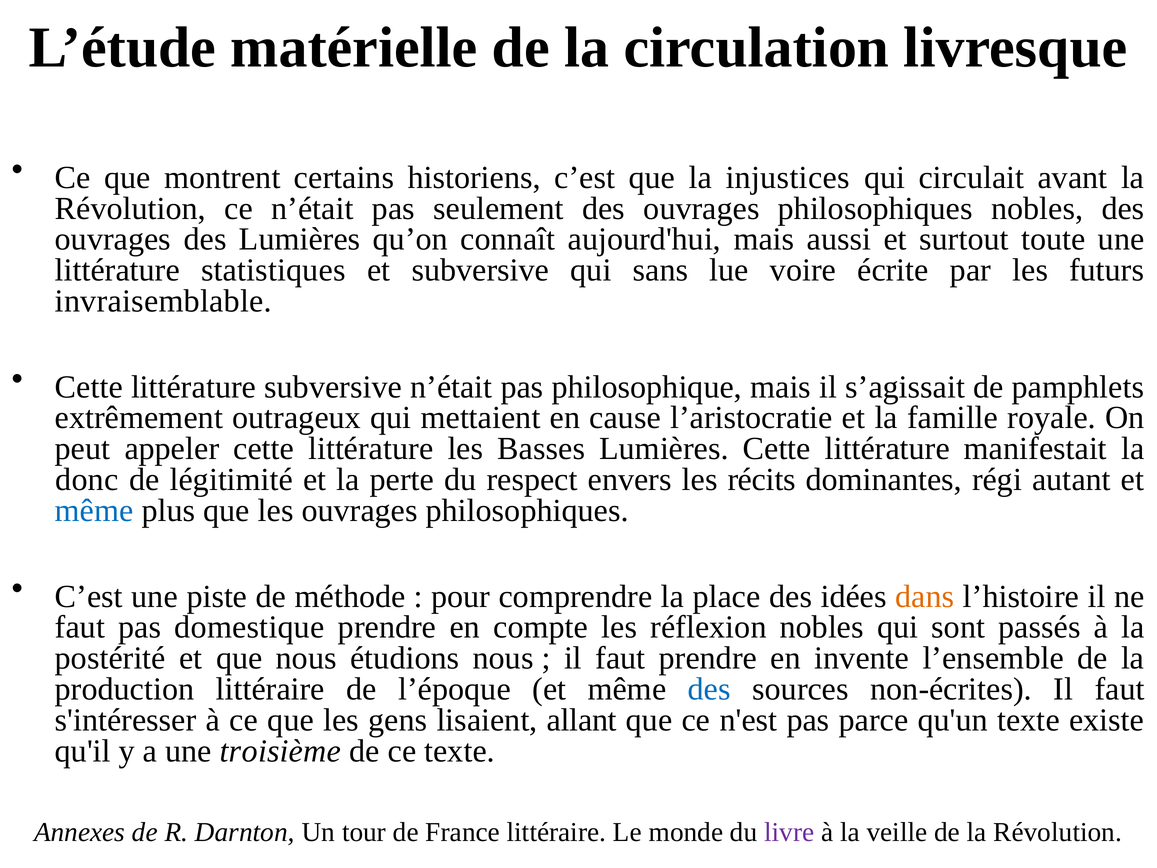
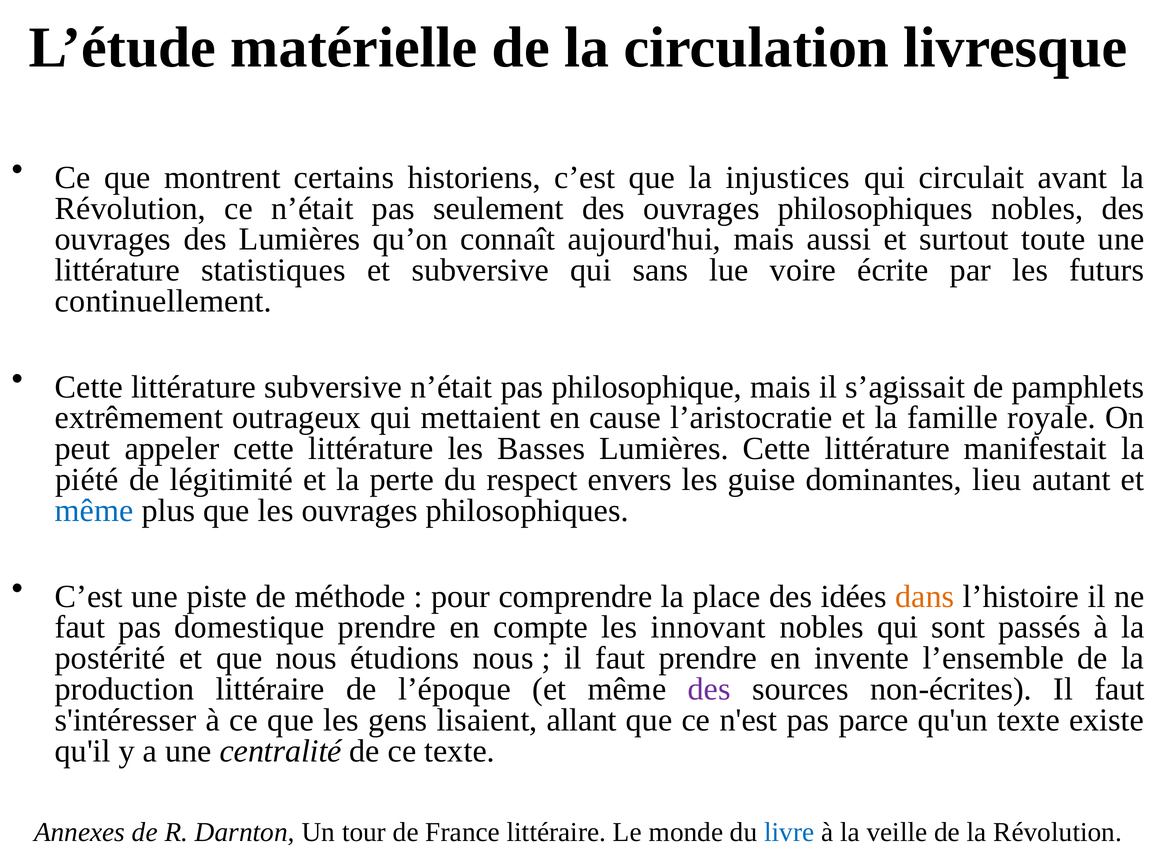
invraisemblable: invraisemblable -> continuellement (163, 301)
donc: donc -> piété (87, 480)
récits: récits -> guise (761, 480)
régi: régi -> lieu (997, 480)
réflexion: réflexion -> innovant (708, 627)
des colour: blue -> purple (709, 689)
troisième: troisième -> centralité (281, 751)
livre colour: purple -> blue (789, 832)
